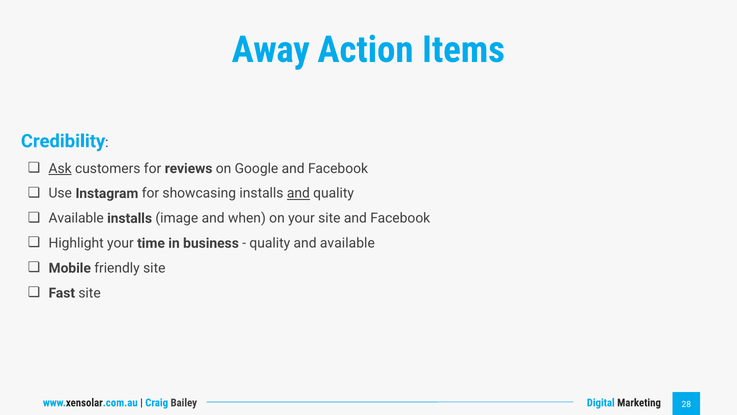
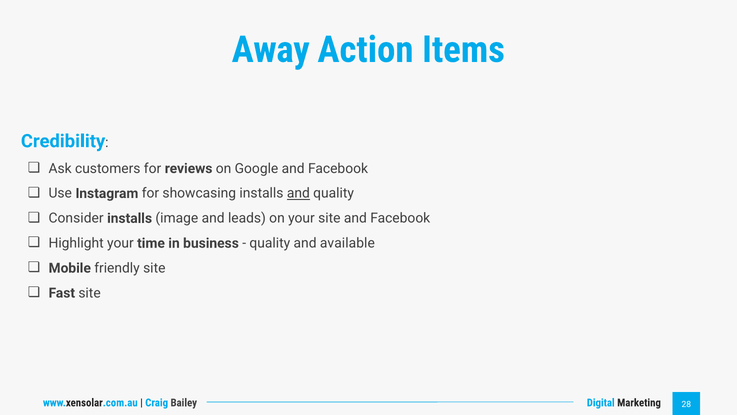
Ask underline: present -> none (60, 168)
Available: Available -> Consider (76, 218)
when: when -> leads (247, 218)
